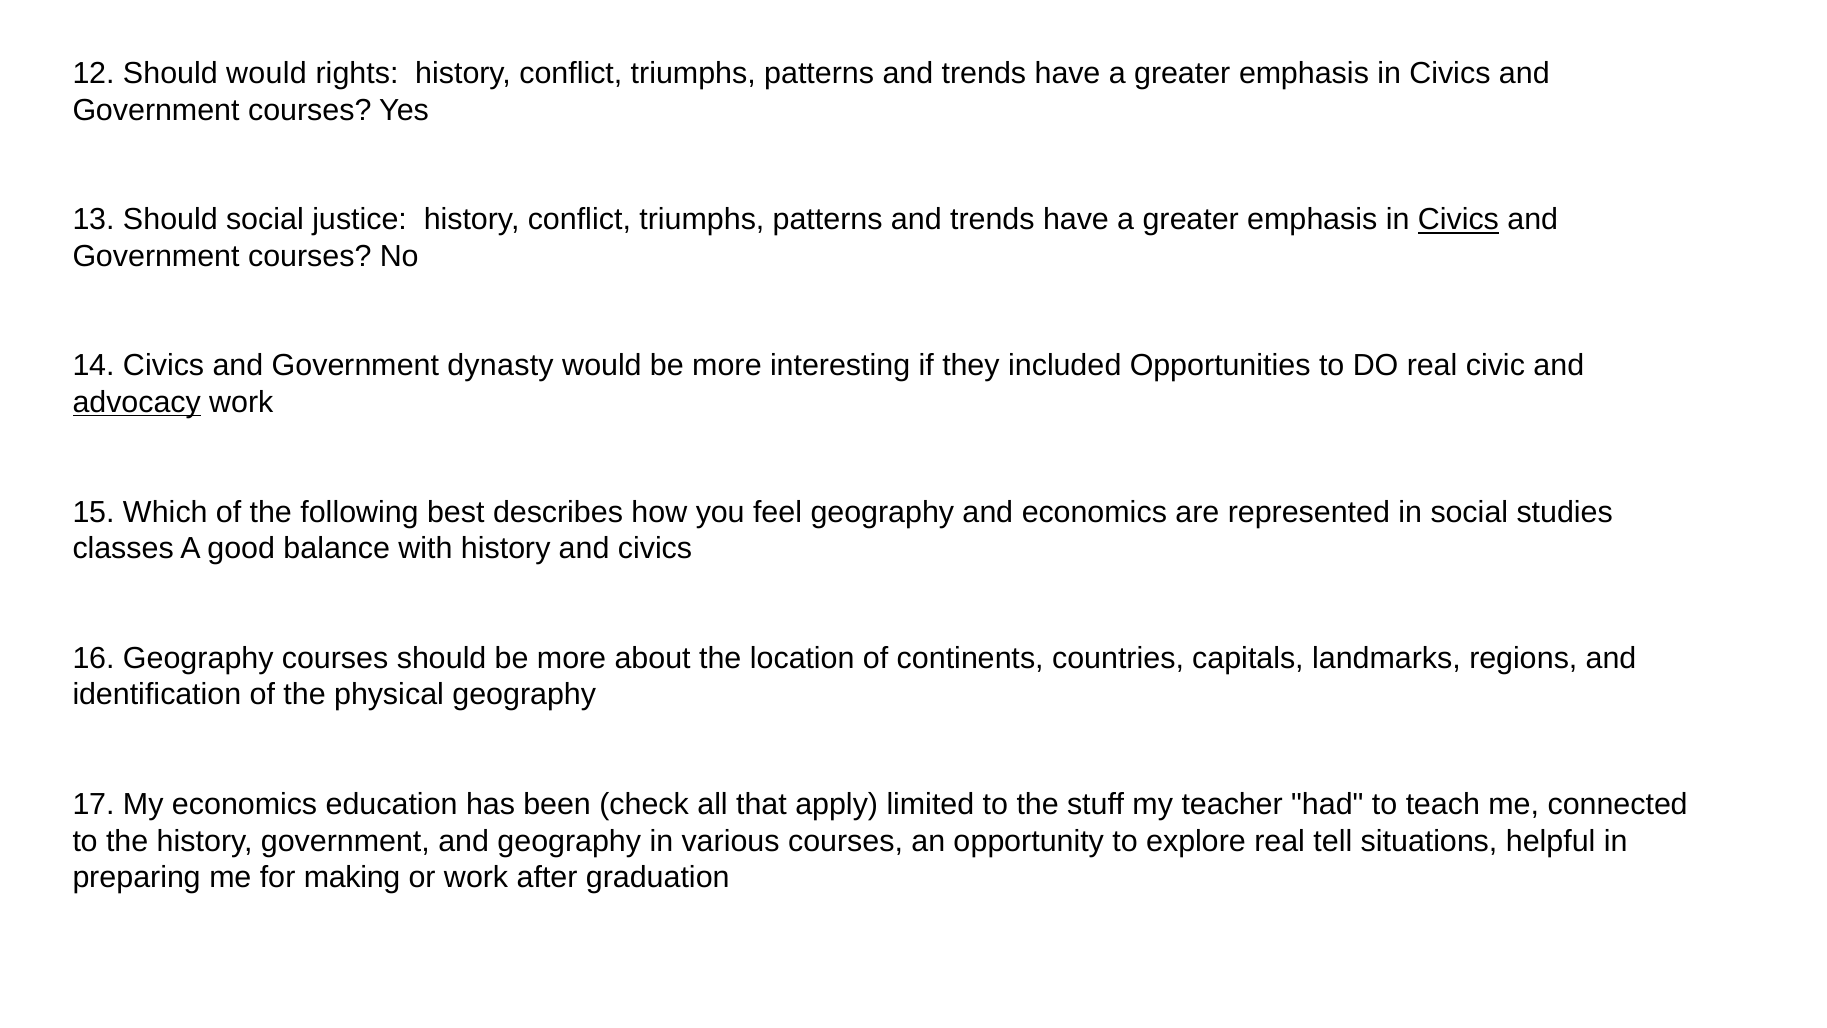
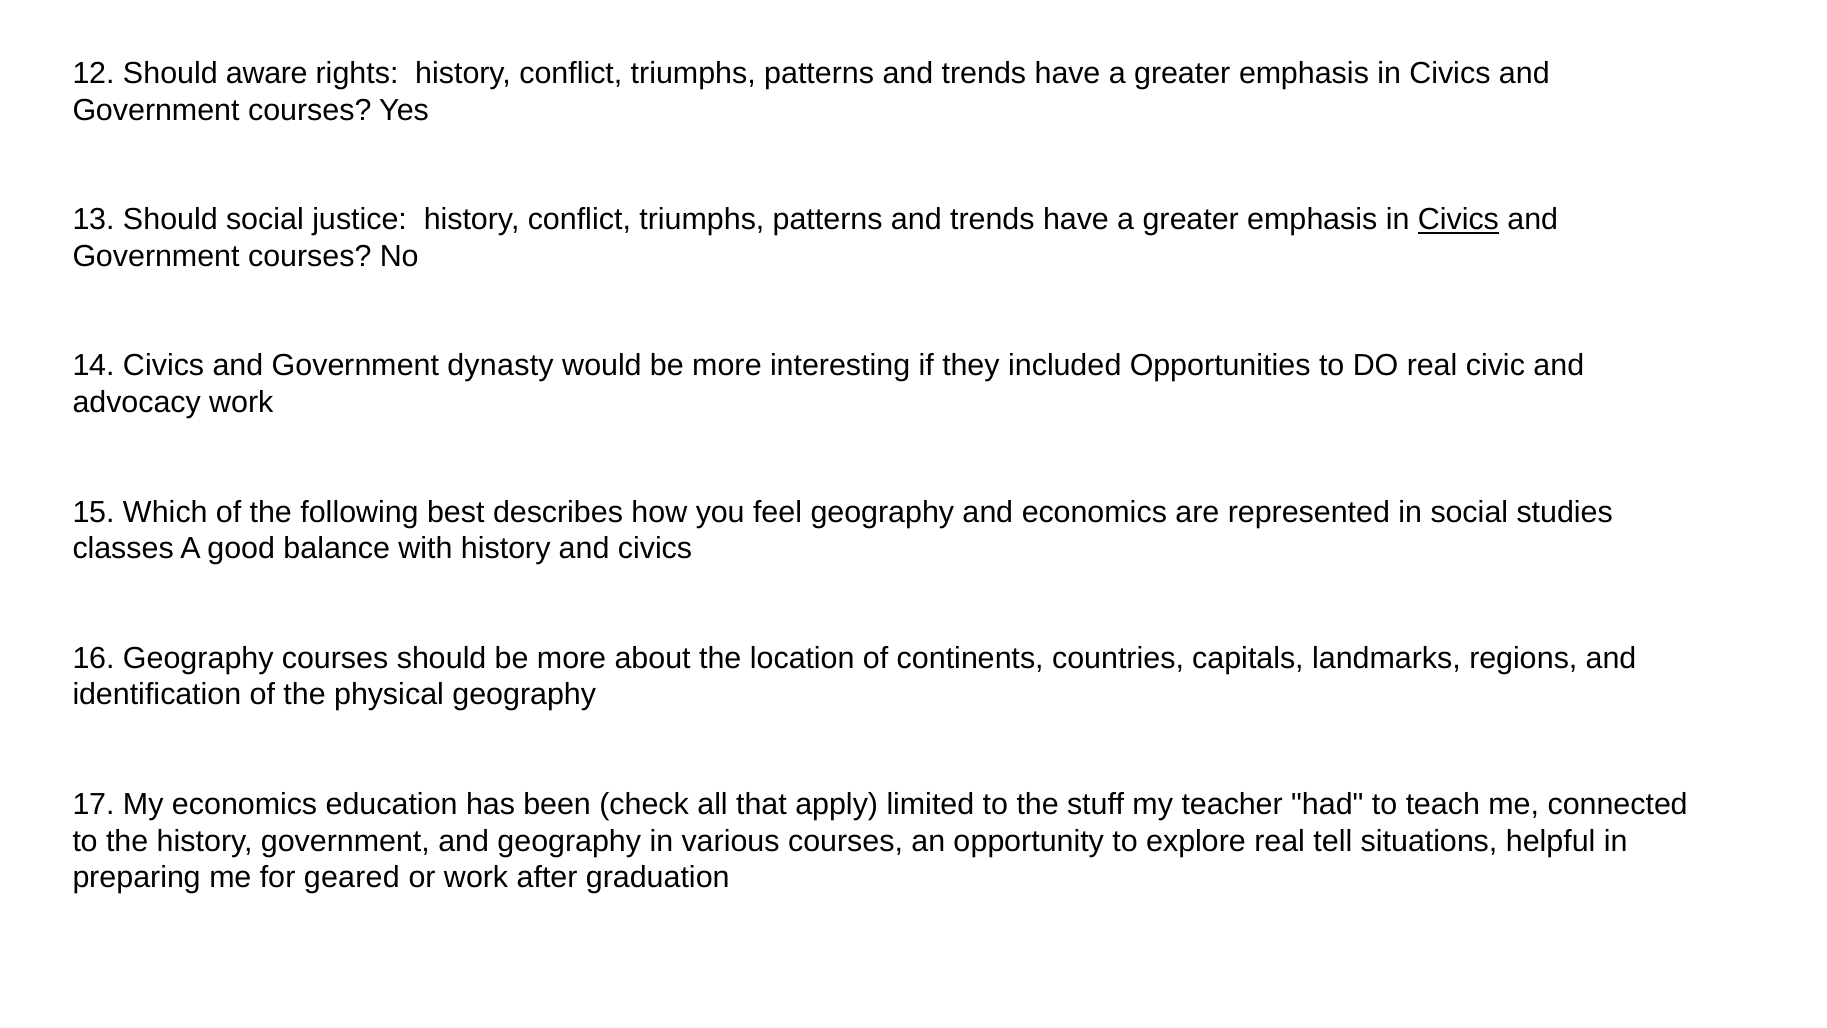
Should would: would -> aware (267, 73)
advocacy underline: present -> none (137, 402)
making: making -> geared (352, 877)
